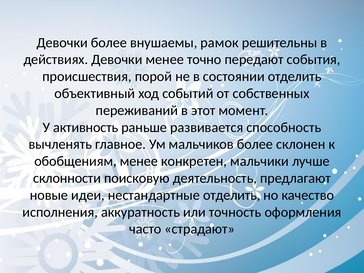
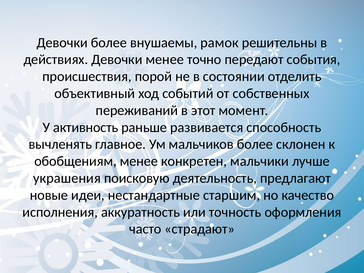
склонности: склонности -> украшения (67, 178)
нестандартные отделить: отделить -> старшим (232, 195)
